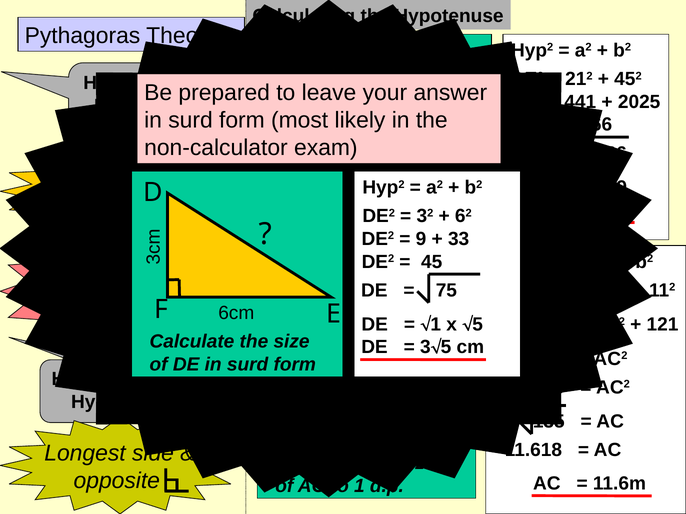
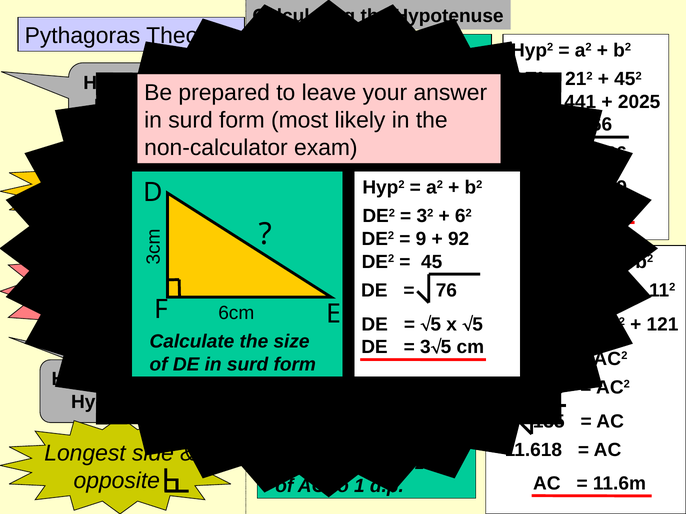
33: 33 -> 92 (459, 239)
75: 75 -> 76 (446, 291)
1: 1 -> 5 (436, 325)
